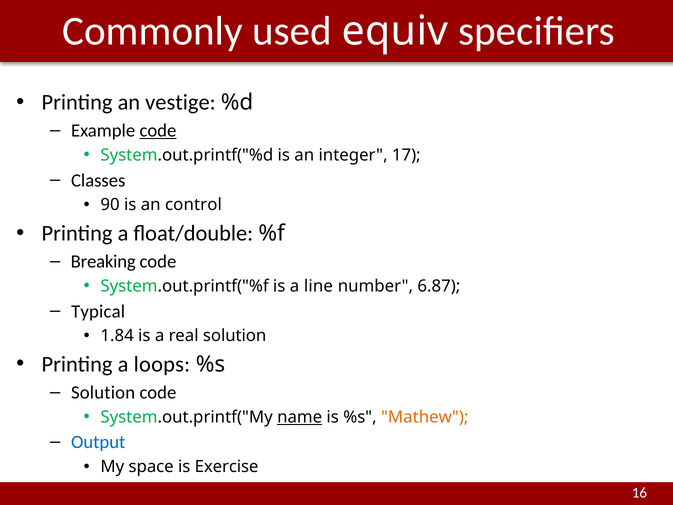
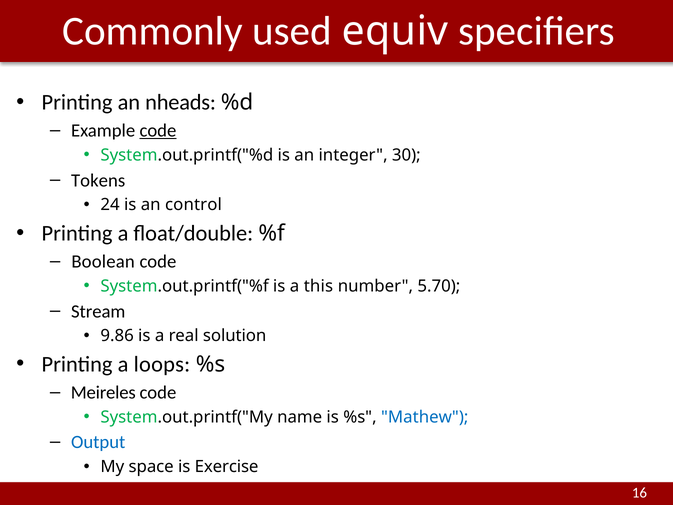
vestige: vestige -> nheads (181, 102)
17: 17 -> 30 (406, 155)
Classes: Classes -> Tokens (98, 180)
90: 90 -> 24 (110, 205)
Breaking: Breaking -> Boolean (103, 261)
line: line -> this (318, 286)
6.87: 6.87 -> 5.70 (439, 286)
Typical: Typical -> Stream (98, 311)
1.84: 1.84 -> 9.86 (117, 336)
Solution: Solution -> Meireles (103, 392)
name underline: present -> none (300, 417)
Mathew colour: orange -> blue (425, 417)
